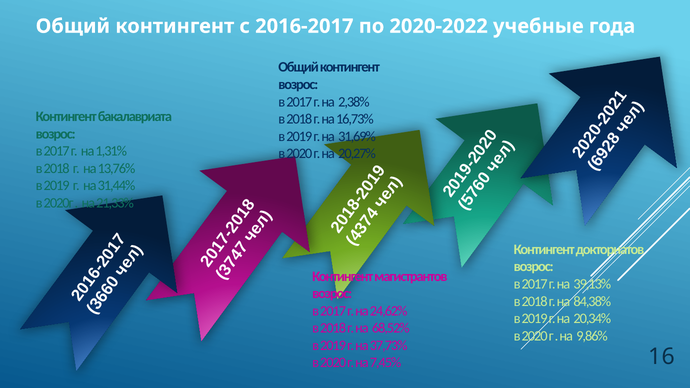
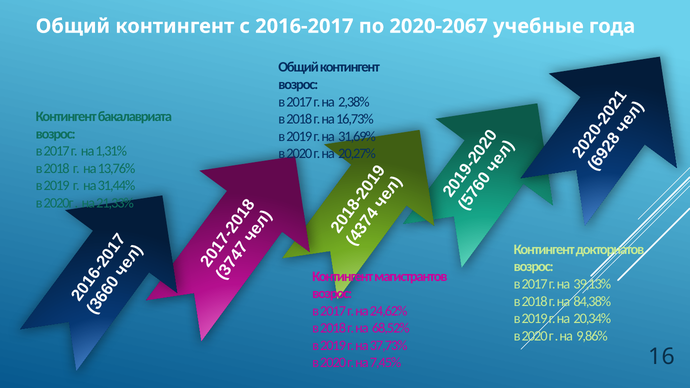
2020-2022: 2020-2022 -> 2020-2067 (439, 26)
